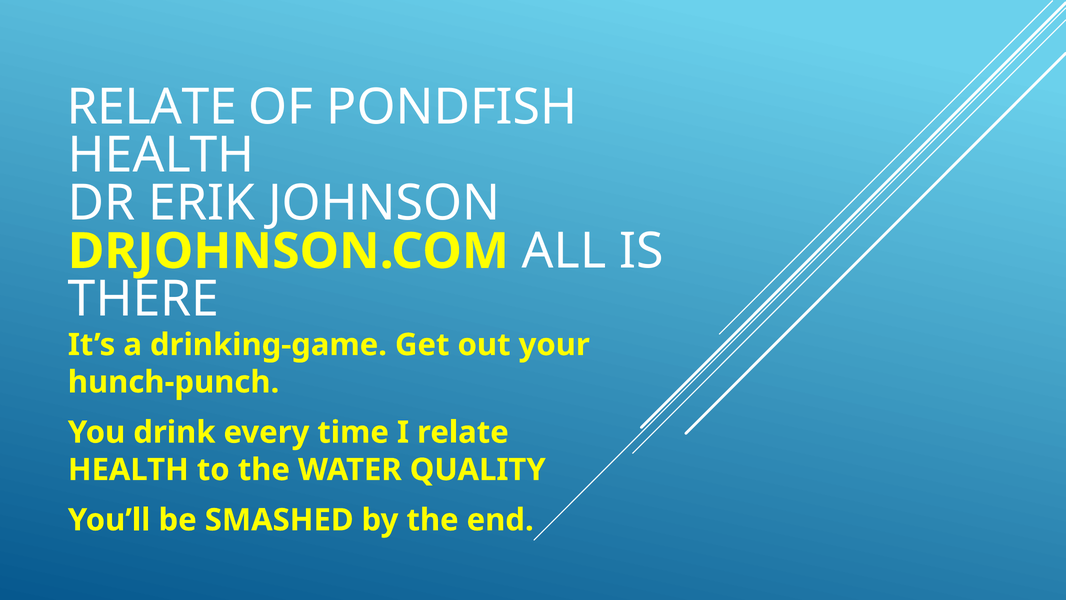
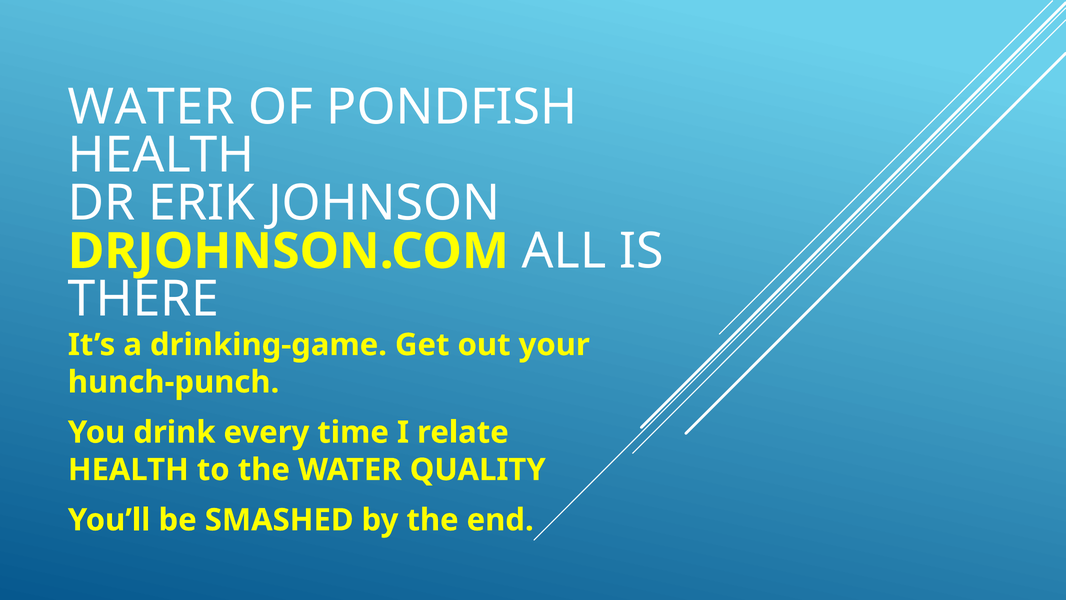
RELATE: RELATE -> WATER (151, 107)
